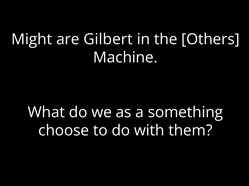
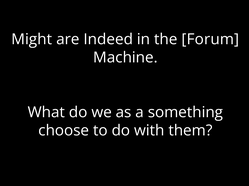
Gilbert: Gilbert -> Indeed (108, 39)
Others: Others -> Forum (210, 39)
